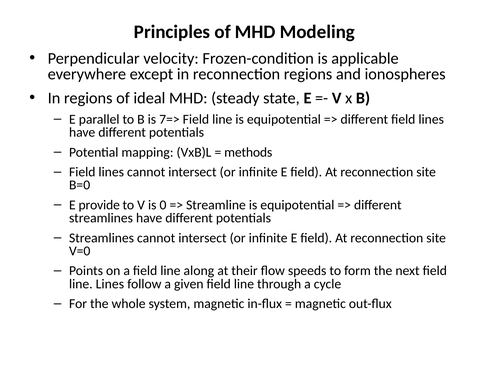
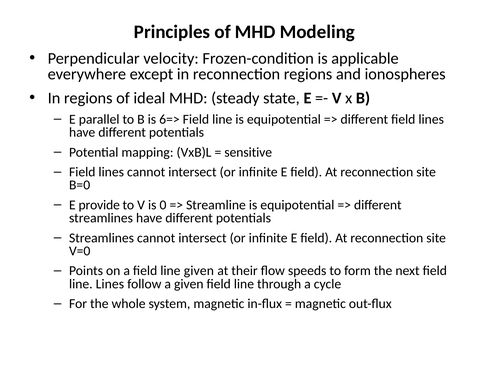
7=>: 7=> -> 6=> (169, 119)
methods: methods -> sensitive (248, 152)
line along: along -> given (199, 271)
